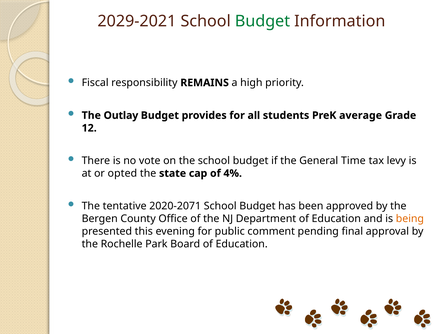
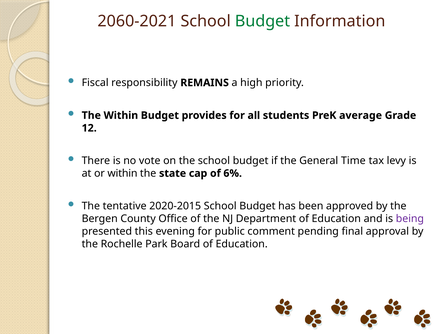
2029-2021: 2029-2021 -> 2060-2021 (137, 21)
The Outlay: Outlay -> Within (121, 116)
or opted: opted -> within (122, 174)
4%: 4% -> 6% (233, 174)
2020-2071: 2020-2071 -> 2020-2015 (175, 206)
being colour: orange -> purple (410, 219)
